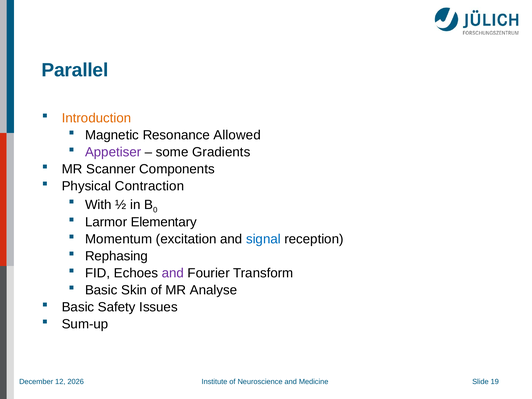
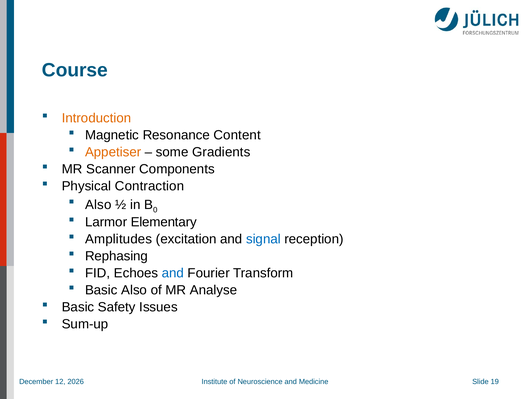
Parallel: Parallel -> Course (75, 70)
Allowed: Allowed -> Content (237, 135)
Appetiser colour: purple -> orange (113, 152)
With: With -> Also (98, 205)
Momentum: Momentum -> Amplitudes (119, 239)
and colour: purple -> blue (173, 273)
Basic Skin: Skin -> Also (134, 290)
